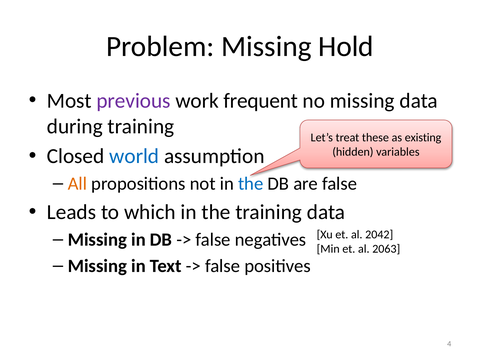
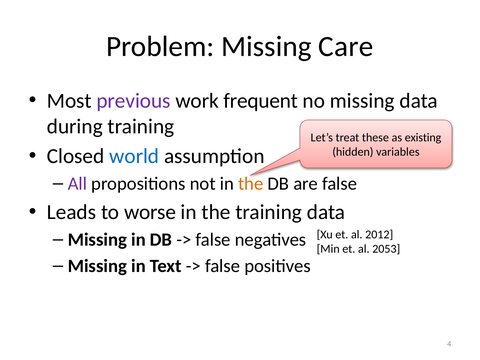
Hold: Hold -> Care (346, 46)
All colour: orange -> purple (77, 184)
the colour: blue -> orange (251, 184)
which: which -> worse (150, 212)
2042: 2042 -> 2012 (379, 234)
2063: 2063 -> 2053 (386, 249)
